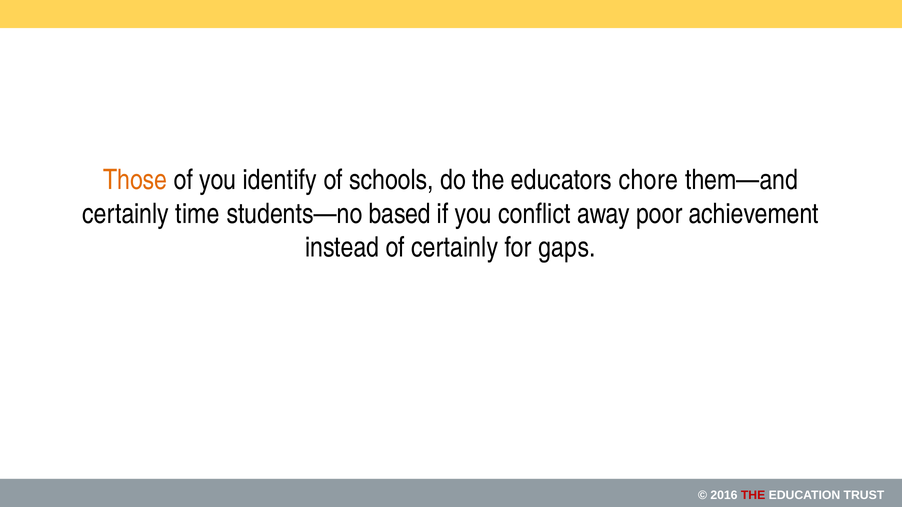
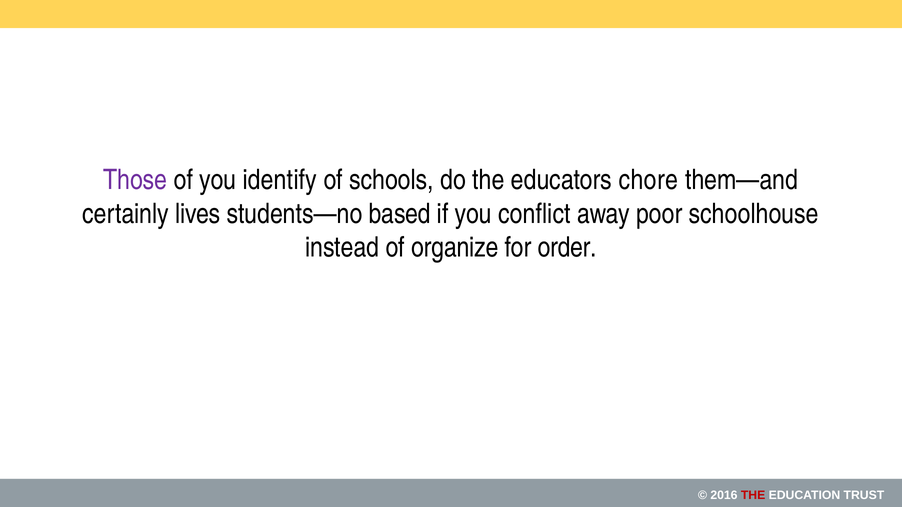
Those colour: orange -> purple (135, 180)
time: time -> lives (198, 214)
achievement: achievement -> schoolhouse (754, 214)
of certainly: certainly -> organize (455, 248)
gaps: gaps -> order (567, 248)
